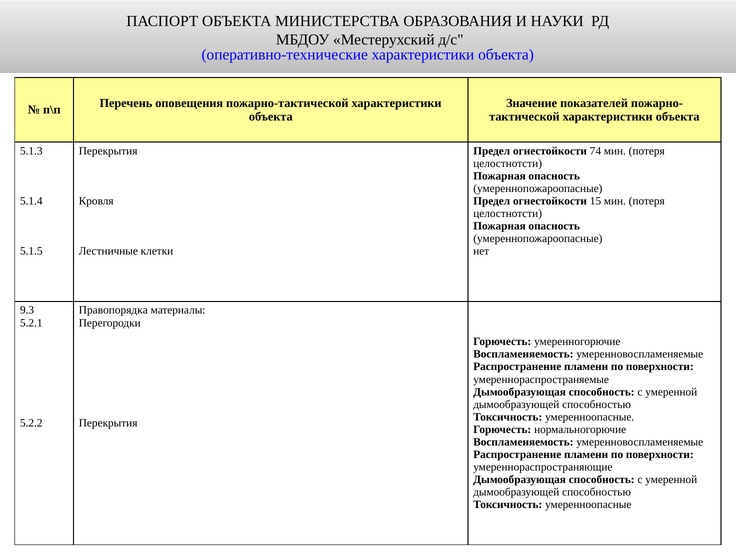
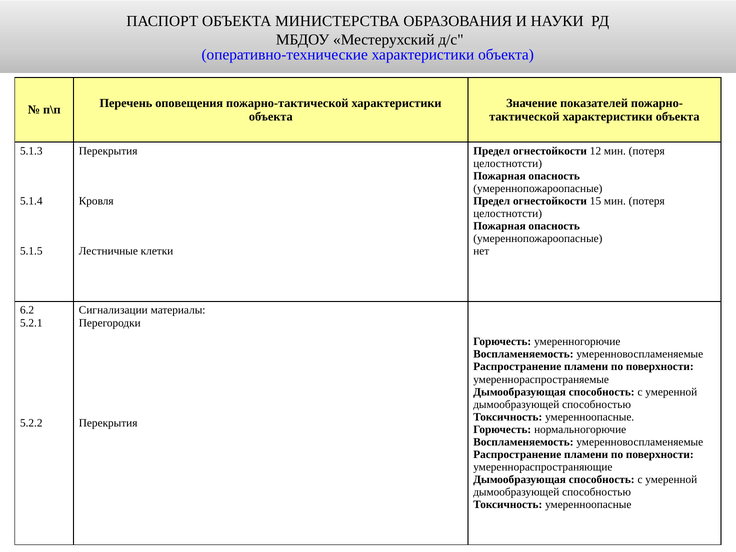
74: 74 -> 12 (595, 151)
9.3: 9.3 -> 6.2 (27, 310)
Правопорядка: Правопорядка -> Сигнализации (113, 310)
